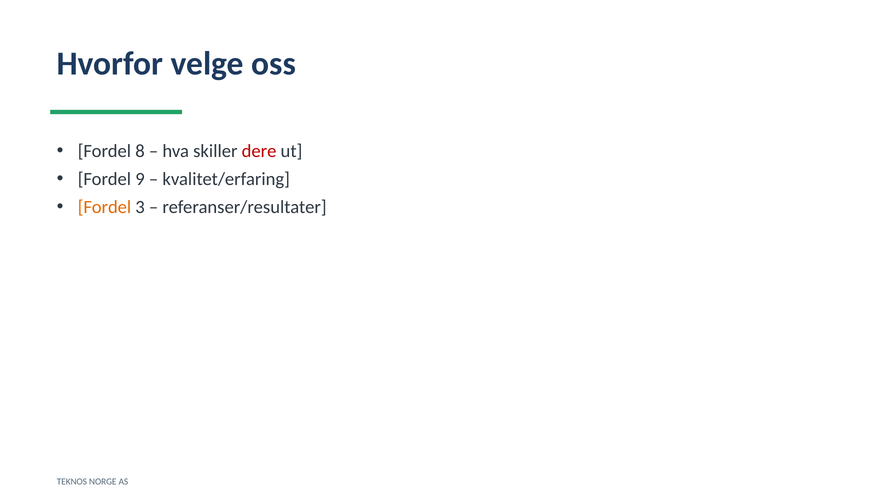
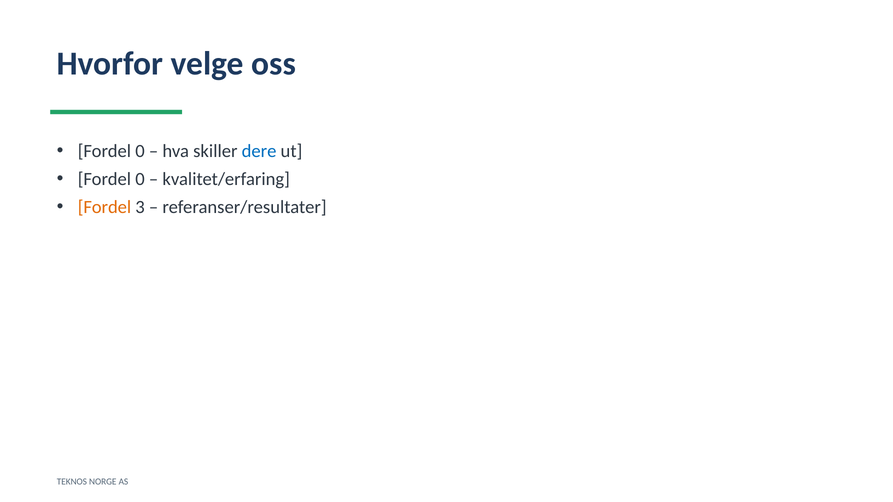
8: 8 -> 0 (140, 151)
dere colour: red -> blue (259, 151)
9: 9 -> 0 (140, 179)
